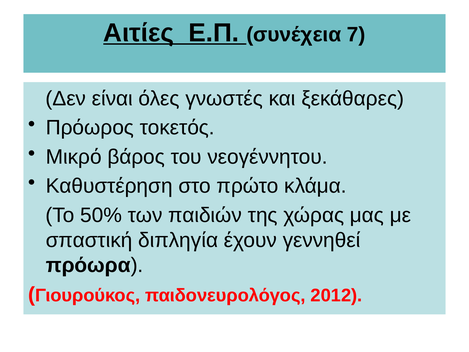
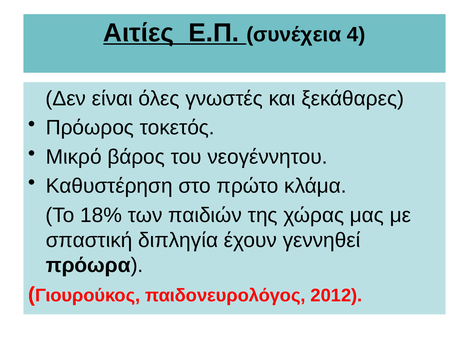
7: 7 -> 4 (356, 34)
50%: 50% -> 18% (101, 215)
